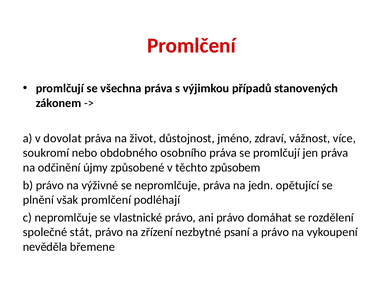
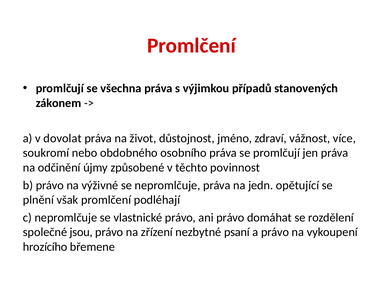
způsobem: způsobem -> povinnost (235, 168)
stát: stát -> jsou (81, 232)
nevěděla: nevěděla -> hrozícího (45, 247)
